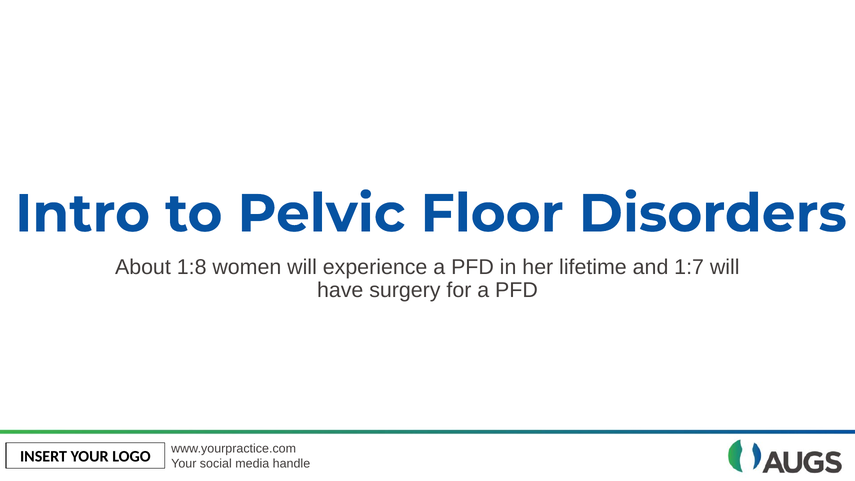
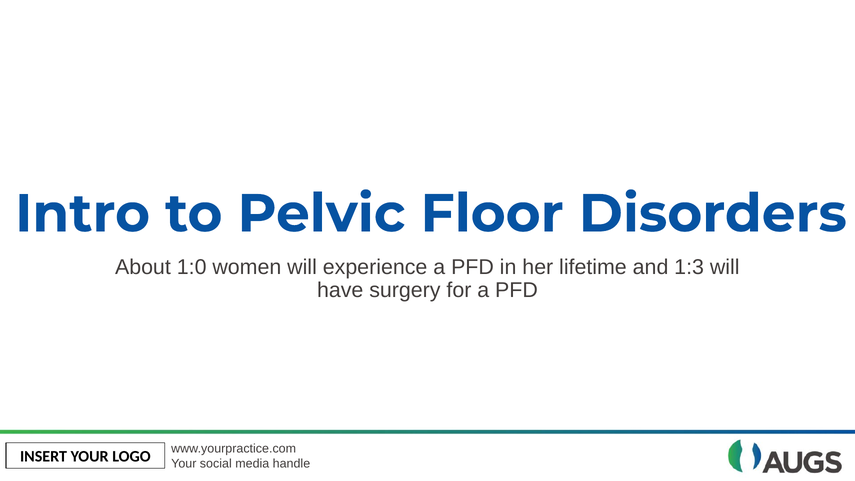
1:8: 1:8 -> 1:0 (192, 267)
1:7: 1:7 -> 1:3 (689, 267)
